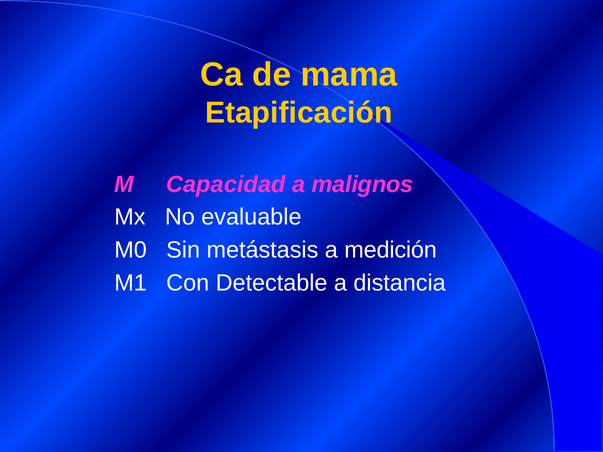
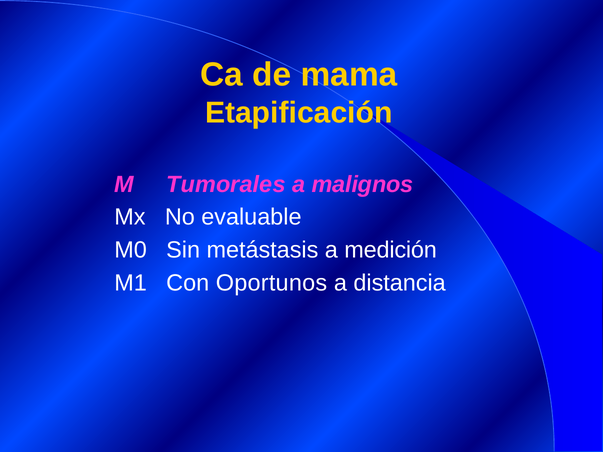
Capacidad: Capacidad -> Tumorales (226, 184)
Detectable: Detectable -> Oportunos (271, 283)
